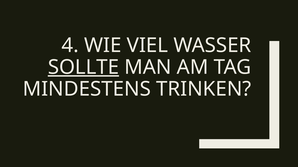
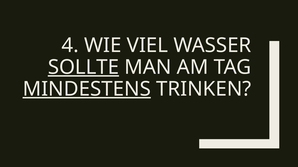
MINDESTENS underline: none -> present (87, 89)
